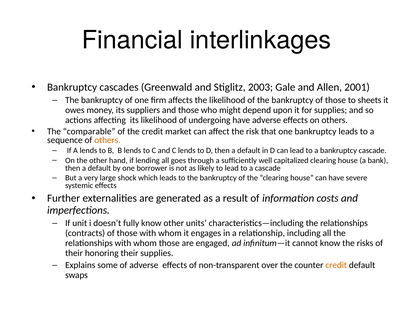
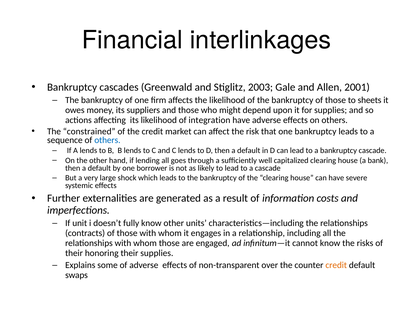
undergoing: undergoing -> integration (209, 120)
comparable: comparable -> constrained (89, 131)
others colour: orange -> blue (107, 140)
